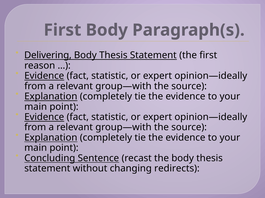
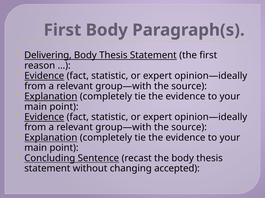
redirects: redirects -> accepted (177, 169)
